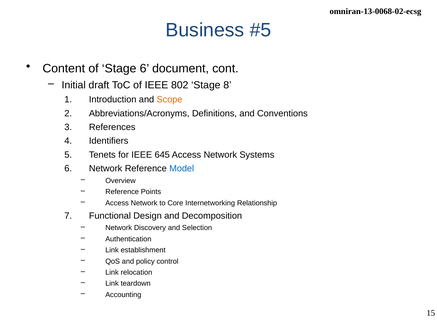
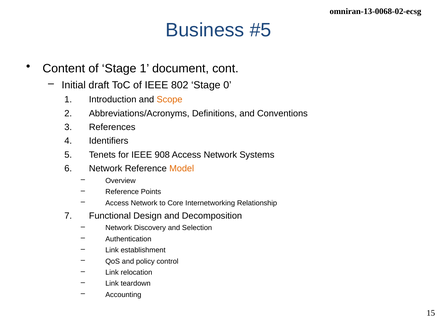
Stage 6: 6 -> 1 (144, 69)
8: 8 -> 0 (227, 85)
645: 645 -> 908 (162, 155)
Model colour: blue -> orange (182, 169)
